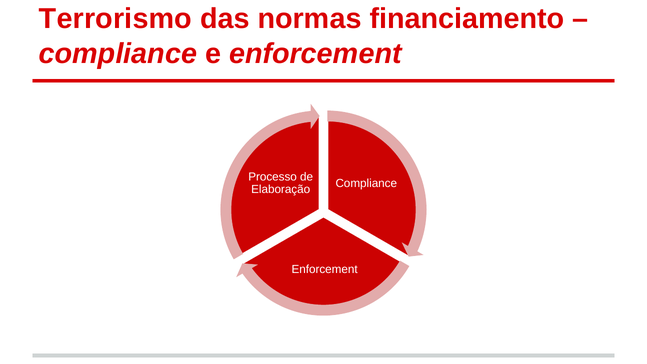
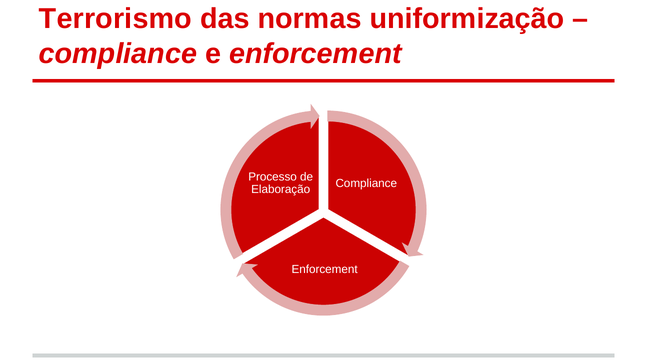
financiamento: financiamento -> uniformização (467, 19)
